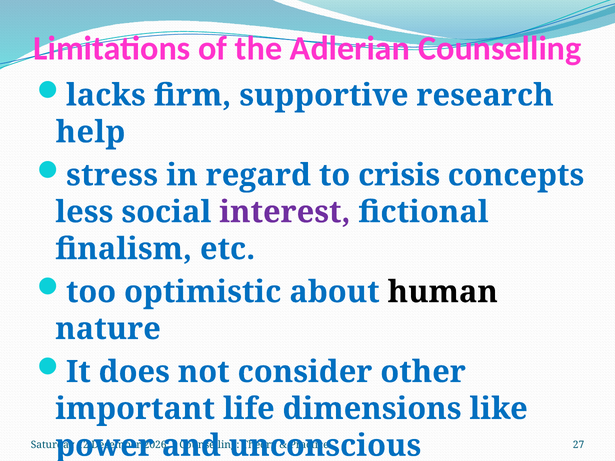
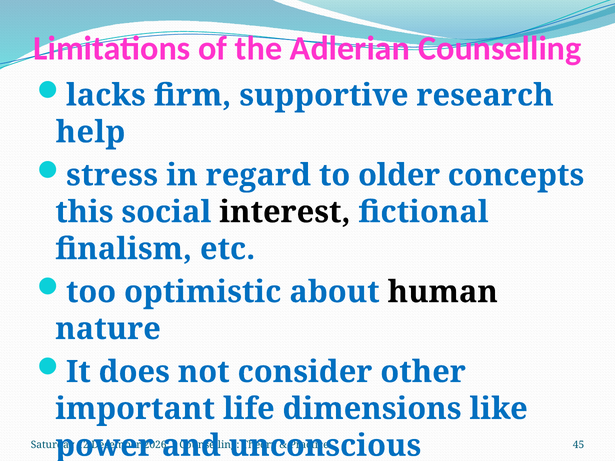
crisis: crisis -> older (399, 175)
less: less -> this (84, 212)
interest colour: purple -> black (285, 212)
27: 27 -> 45 (579, 445)
